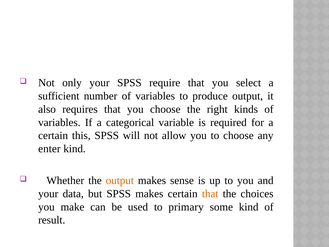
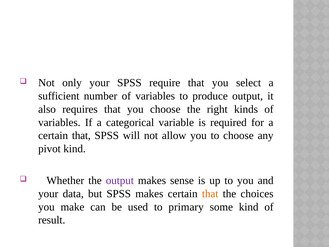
this: this -> that (81, 135)
enter: enter -> pivot (49, 149)
output colour: orange -> purple (120, 180)
